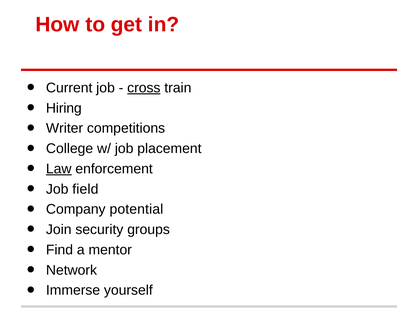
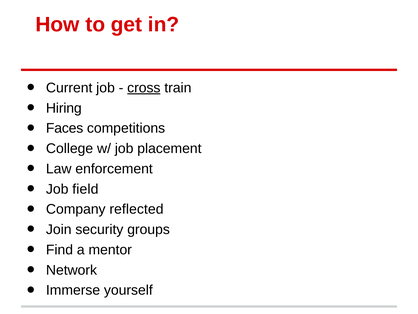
Writer: Writer -> Faces (65, 128)
Law underline: present -> none (59, 169)
potential: potential -> reflected (136, 209)
